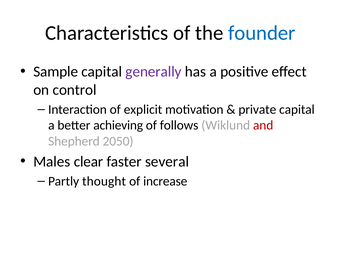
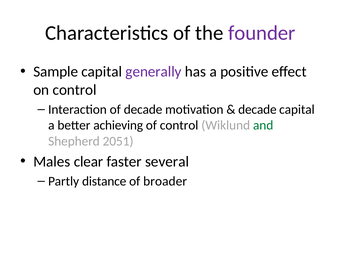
founder colour: blue -> purple (262, 33)
of explicit: explicit -> decade (143, 109)
private: private -> decade (257, 109)
of follows: follows -> control (179, 125)
and colour: red -> green (263, 125)
2050: 2050 -> 2051 (118, 141)
thought: thought -> distance (104, 181)
increase: increase -> broader (165, 181)
